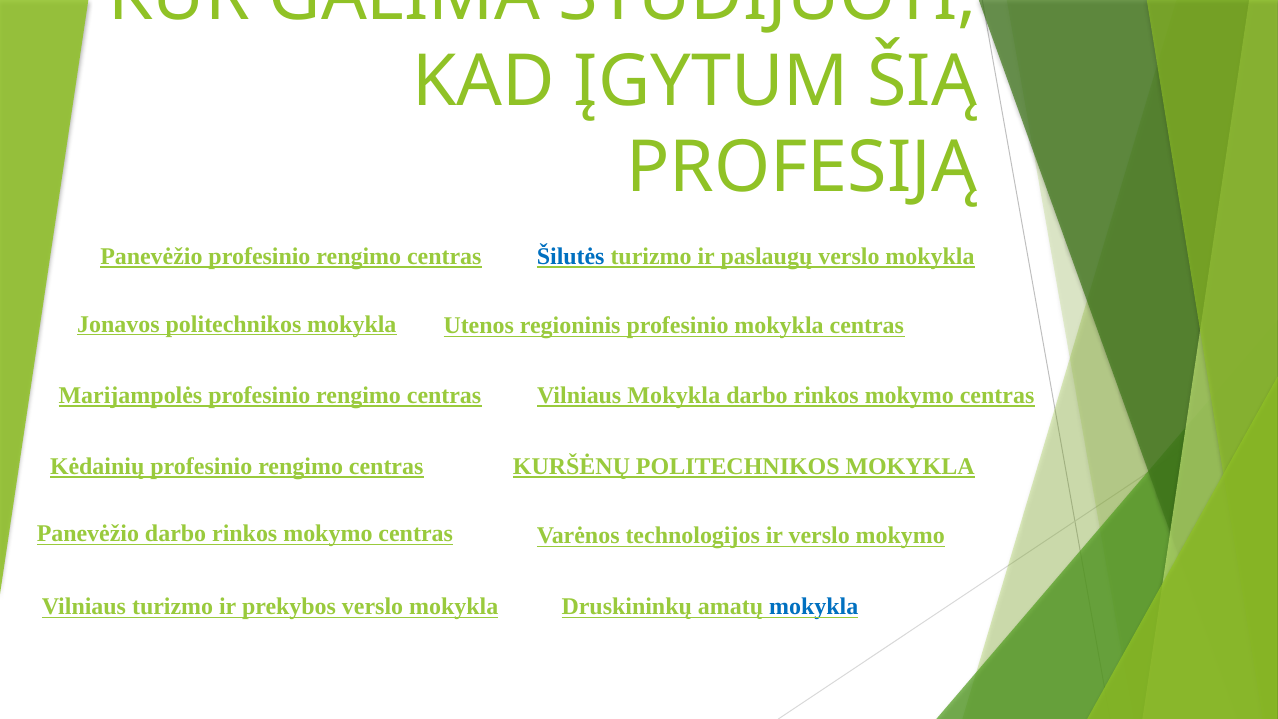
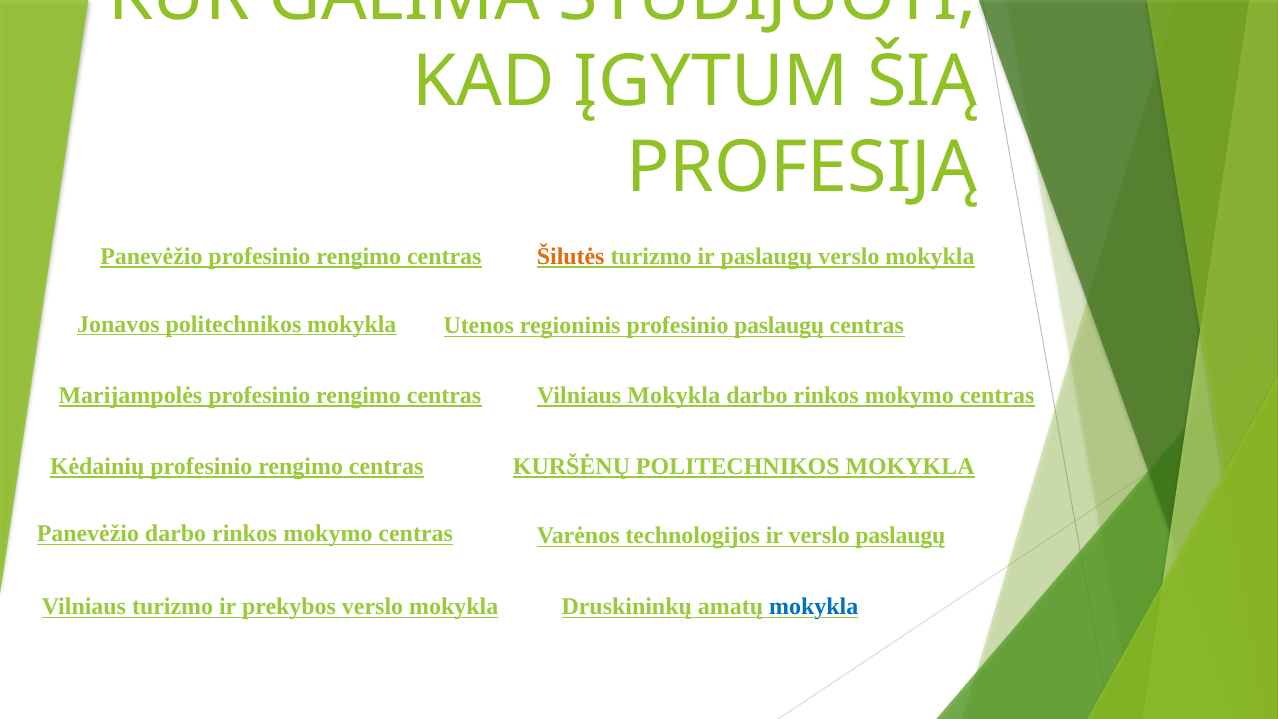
Šilutės colour: blue -> orange (571, 256)
profesinio mokykla: mokykla -> paslaugų (779, 326)
verslo mokymo: mokymo -> paslaugų (900, 536)
